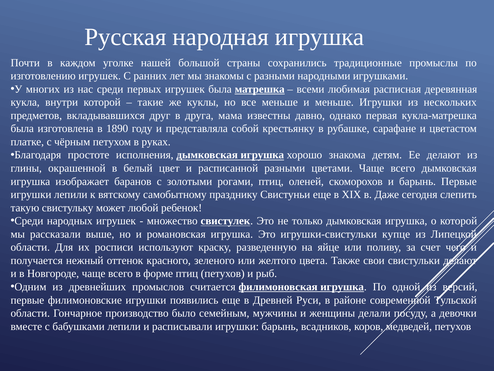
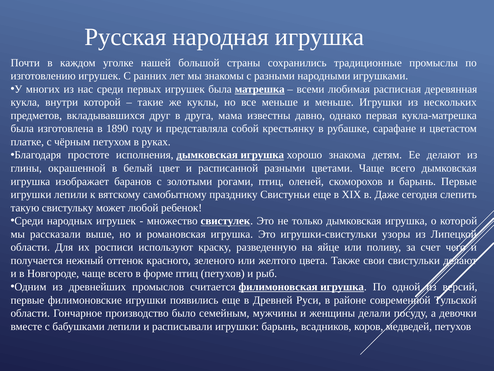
купце: купце -> узоры (396, 234)
